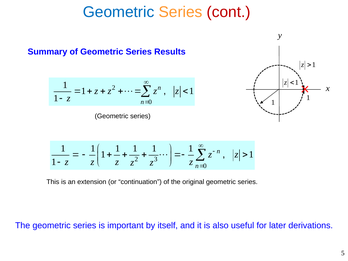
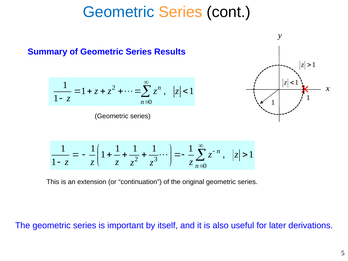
cont colour: red -> black (229, 12)
